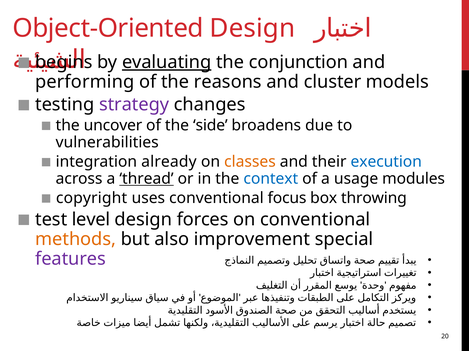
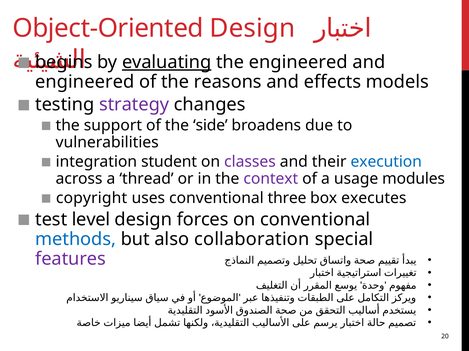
the conjunction: conjunction -> engineered (298, 62)
performing: performing -> engineered (85, 82)
cluster: cluster -> effects (333, 82)
uncover: uncover -> support (113, 126)
already: already -> student (169, 162)
classes colour: orange -> purple (250, 162)
thread underline: present -> none (146, 179)
context colour: blue -> purple (271, 179)
focus: focus -> three (287, 198)
throwing: throwing -> executes (374, 198)
methods colour: orange -> blue (76, 240)
improvement: improvement -> collaboration (252, 240)
